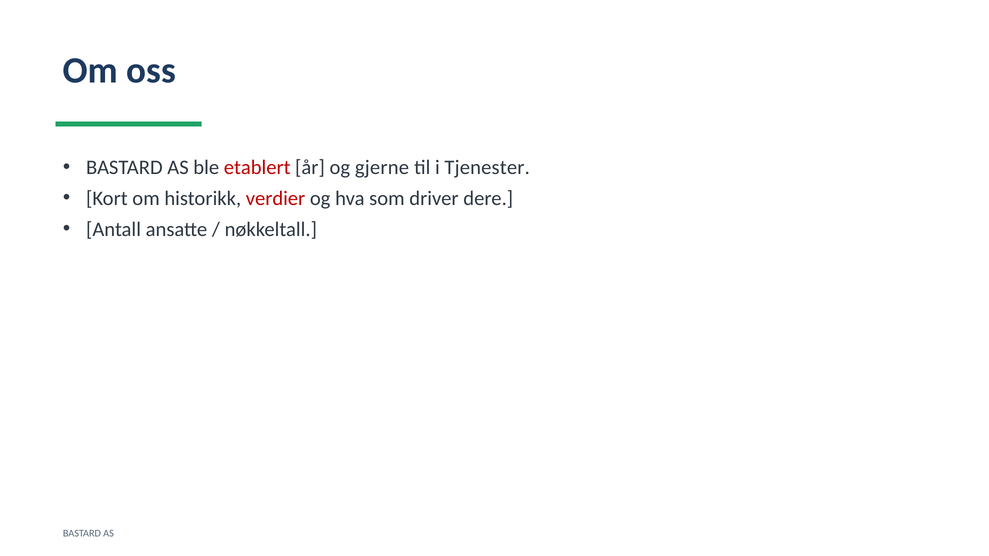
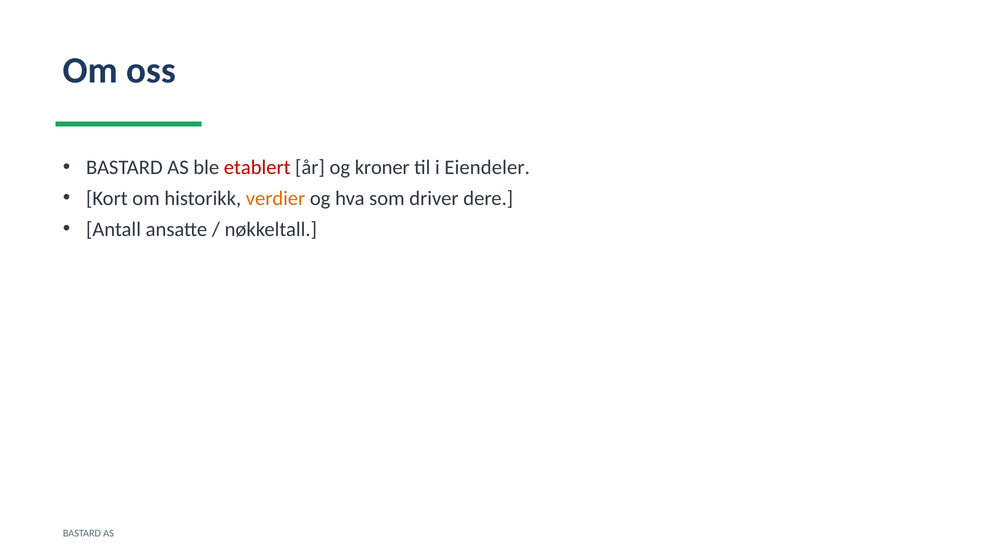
gjerne: gjerne -> kroner (382, 168)
Tjenester: Tjenester -> Eiendeler (487, 168)
verdier colour: red -> orange (276, 198)
